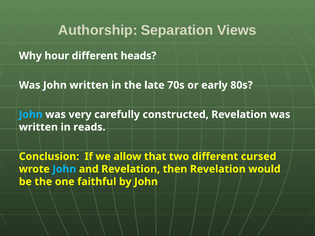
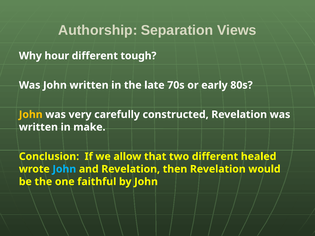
heads: heads -> tough (138, 56)
John colour: light blue -> yellow (31, 115)
reads: reads -> make (89, 127)
cursed: cursed -> healed (259, 157)
